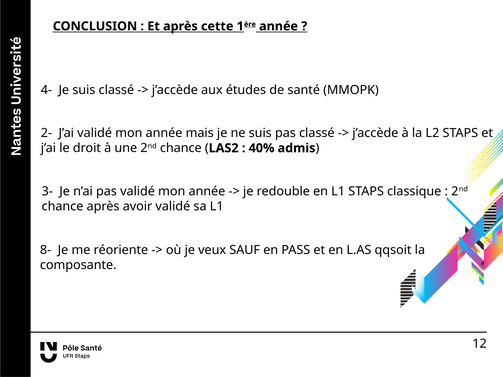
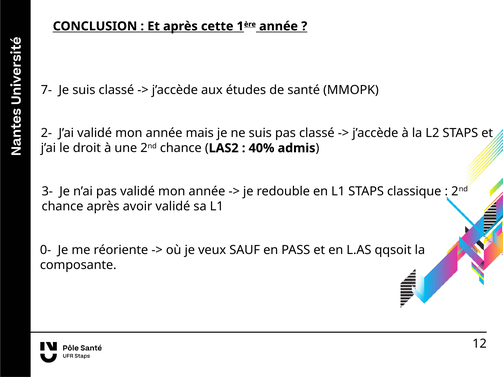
4-: 4- -> 7- (46, 90)
8-: 8- -> 0- (46, 250)
